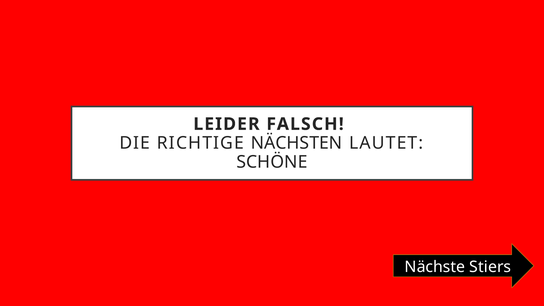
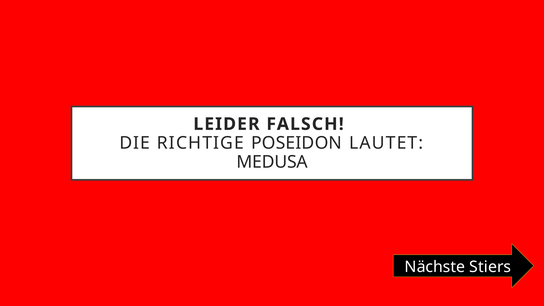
NÄCHSTEN: NÄCHSTEN -> POSEIDON (296, 143)
SCHÖNE: SCHÖNE -> MEDUSA (272, 162)
